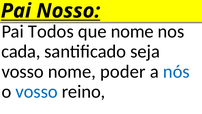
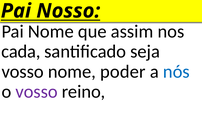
Pai Todos: Todos -> Nome (51, 31)
que nome: nome -> assim (132, 31)
vosso colour: blue -> purple (37, 91)
